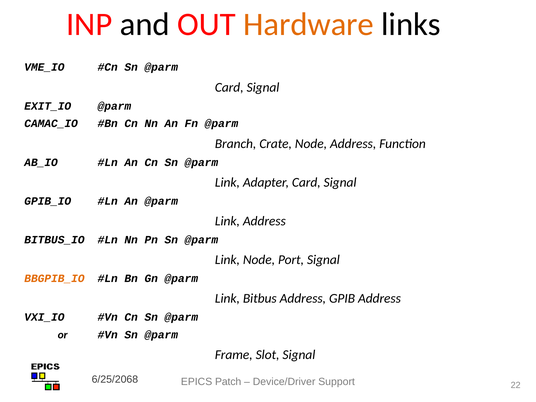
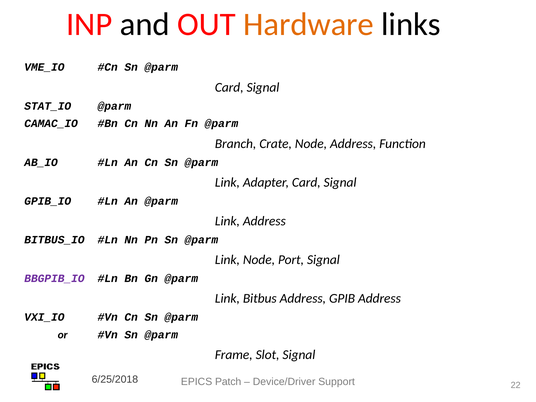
EXIT_IO: EXIT_IO -> STAT_IO (48, 106)
BBGPIB_IO colour: orange -> purple (54, 278)
6/25/2068: 6/25/2068 -> 6/25/2018 (115, 379)
